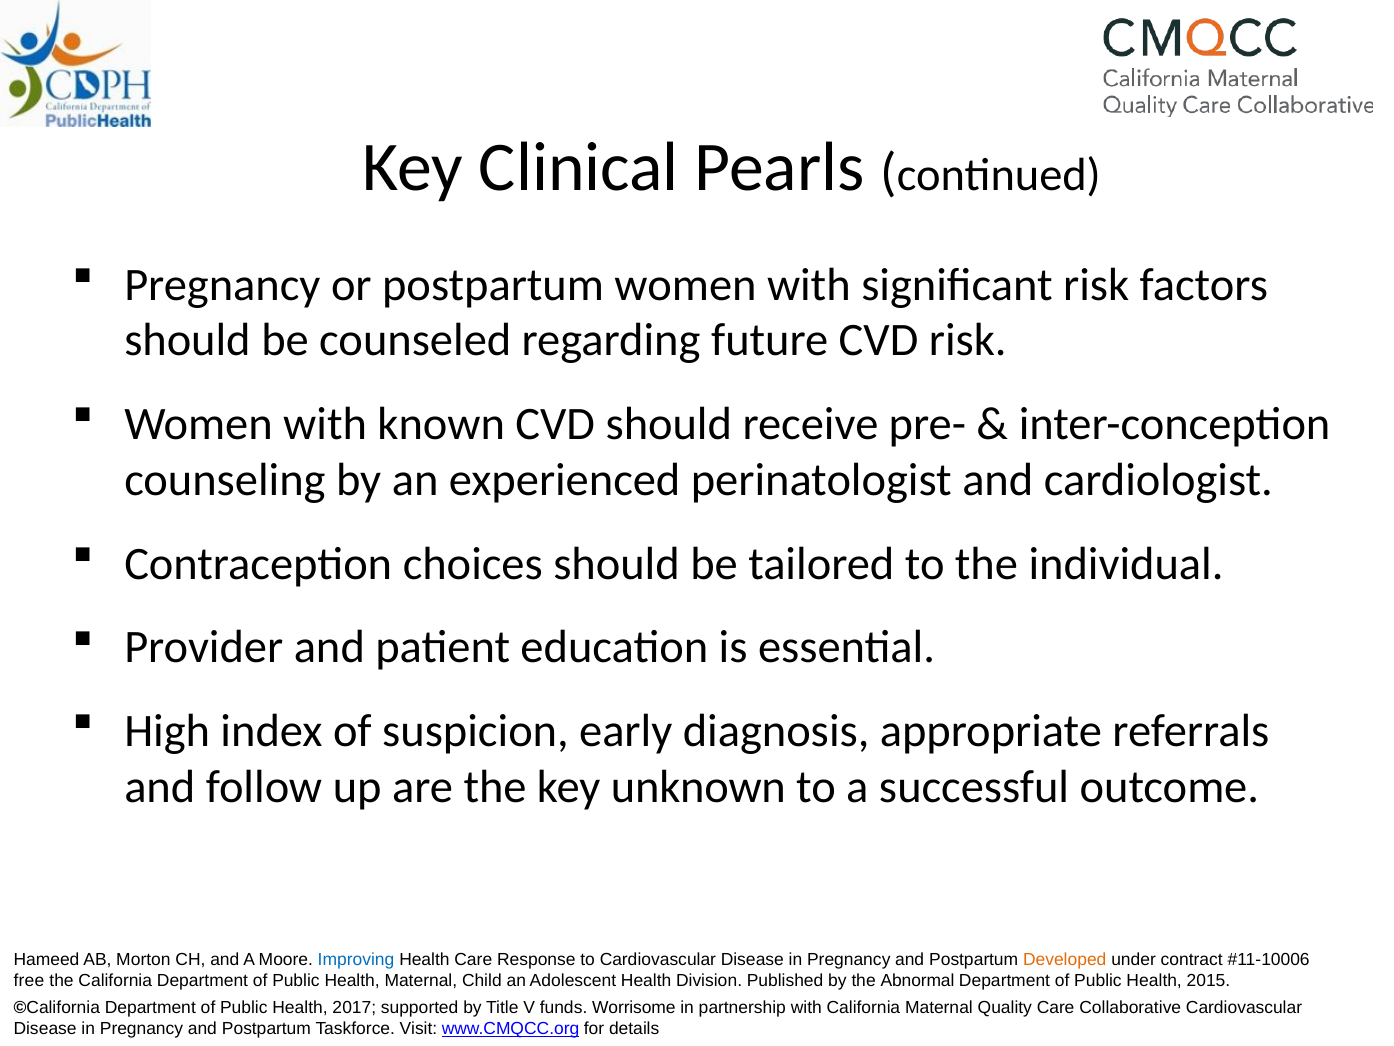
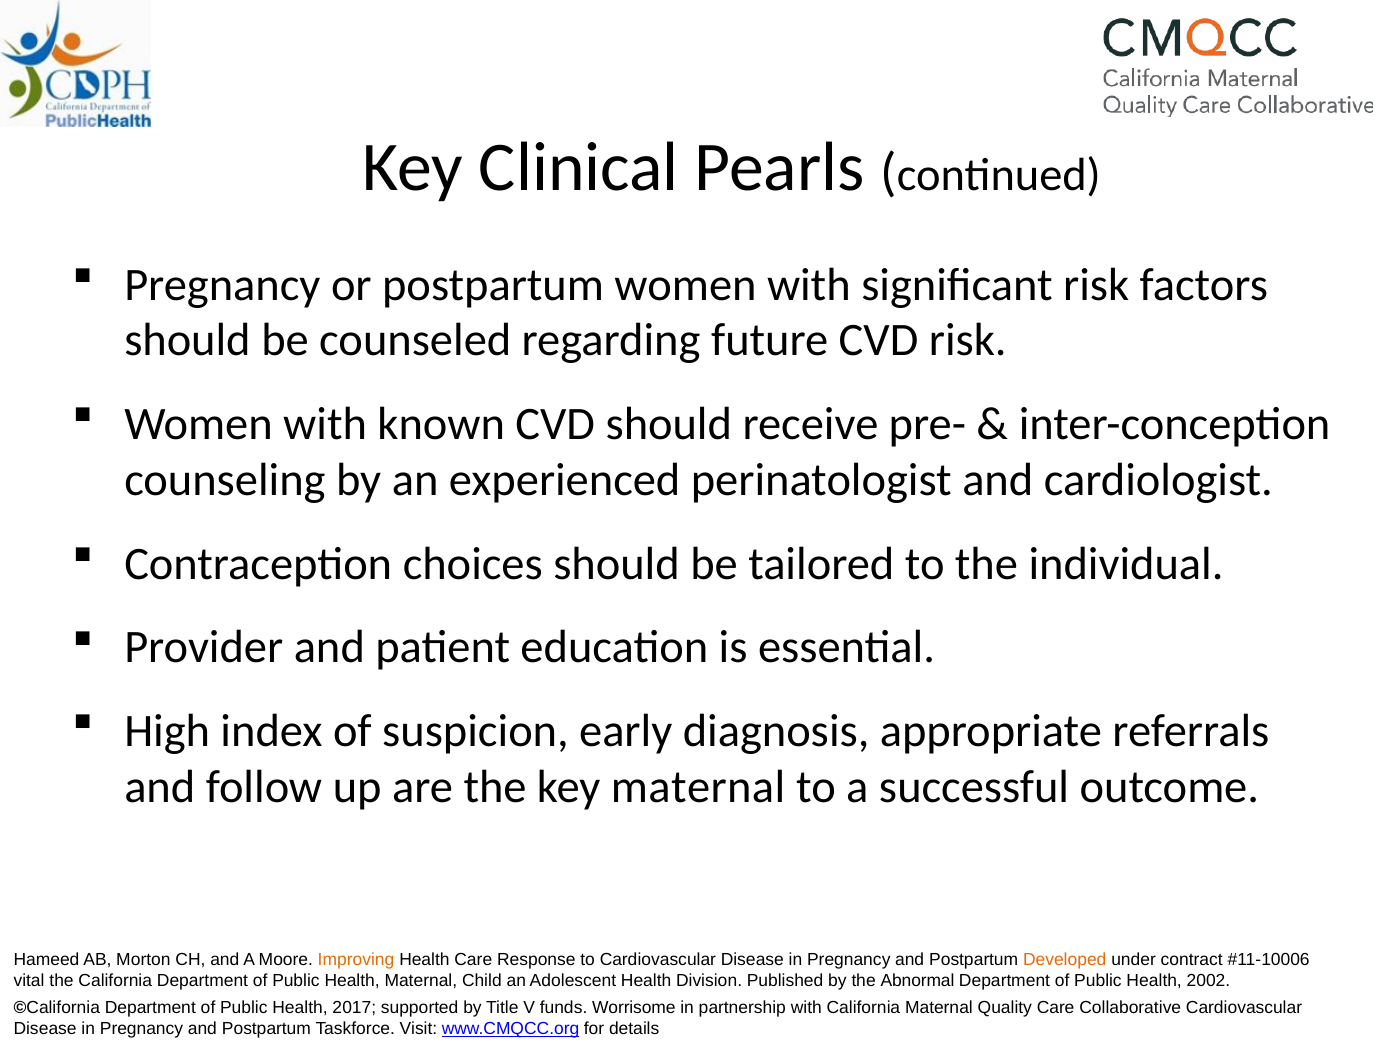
key unknown: unknown -> maternal (698, 786)
Improving colour: blue -> orange (356, 959)
free: free -> vital (29, 980)
2015: 2015 -> 2002 (1208, 980)
